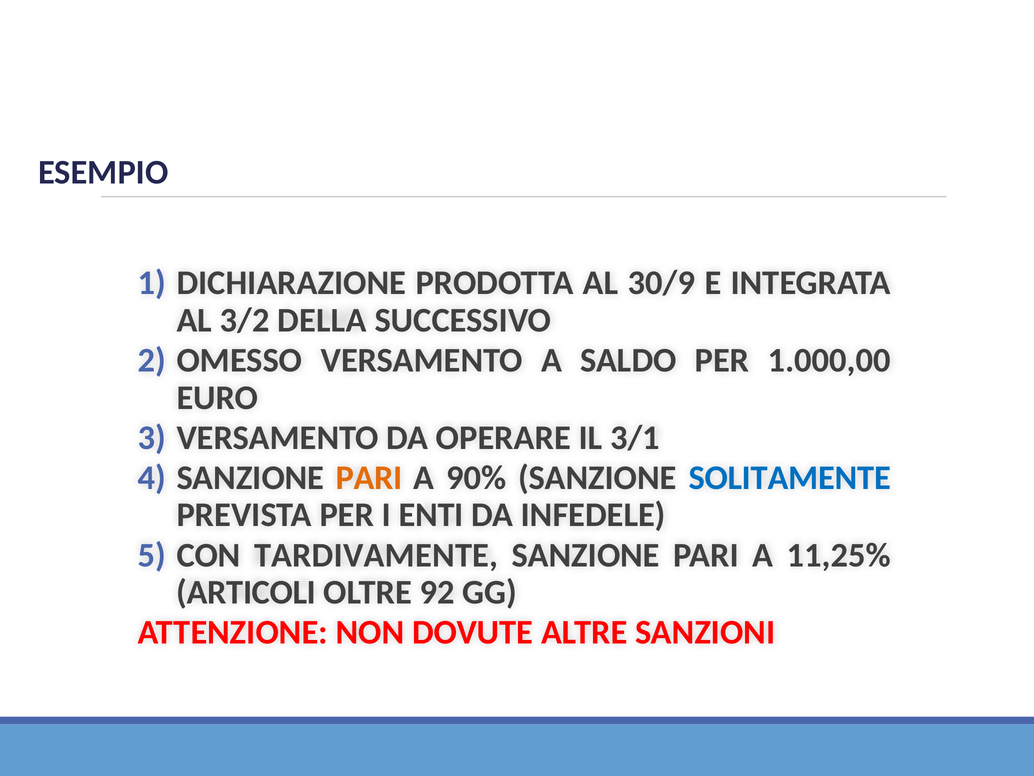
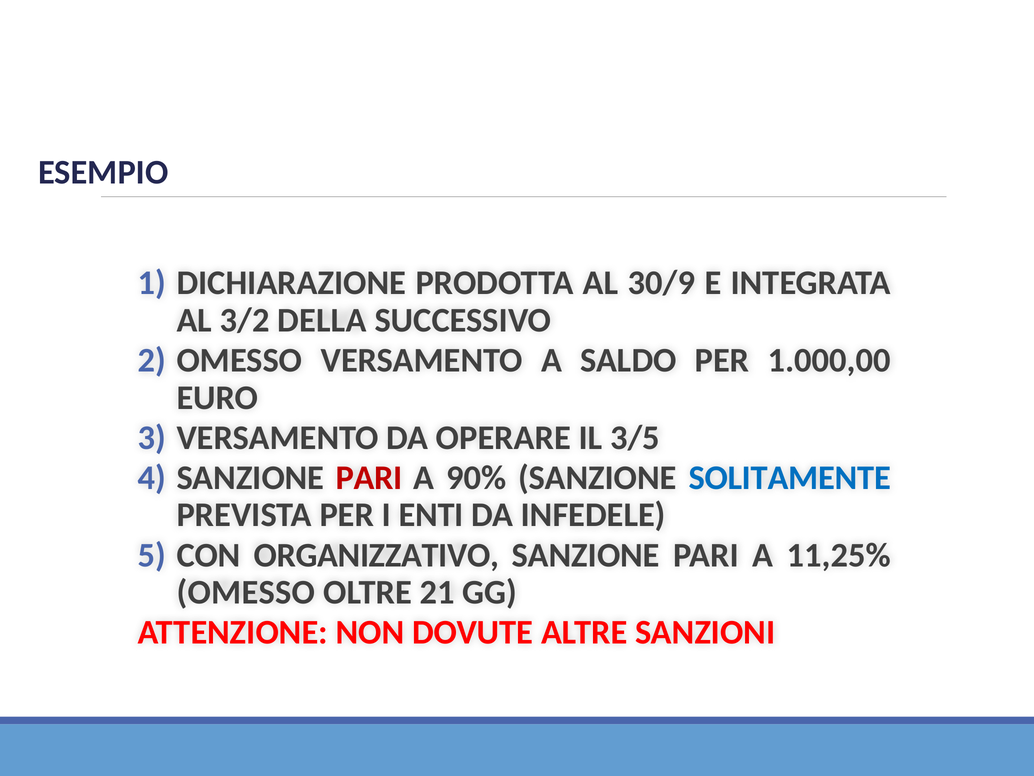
3/1: 3/1 -> 3/5 (635, 437)
PARI colour: orange -> red (369, 478)
TARDIVAMENTE: TARDIVAMENTE -> ORGANIZZATIVO (376, 555)
ARTICOLI: ARTICOLI -> OMESSO (246, 592)
92: 92 -> 21 (437, 592)
